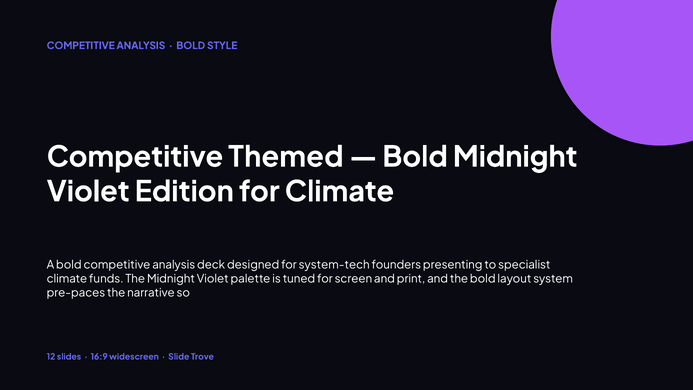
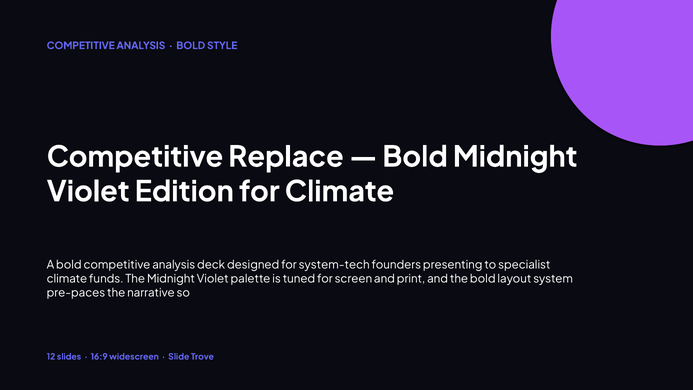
Themed: Themed -> Replace (286, 157)
